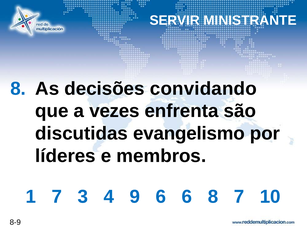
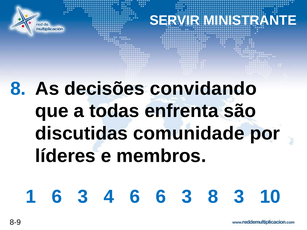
vezes: vezes -> todas (114, 111)
evangelismo: evangelismo -> comunidade (189, 134)
1 7: 7 -> 6 (57, 197)
4 9: 9 -> 6 (135, 197)
6: 6 -> 3 (187, 197)
8 7: 7 -> 3 (239, 197)
